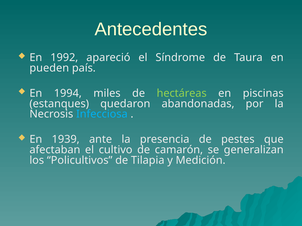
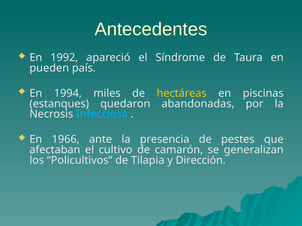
hectáreas colour: light green -> yellow (182, 93)
1939: 1939 -> 1966 (66, 140)
Medición: Medición -> Dirección (201, 161)
